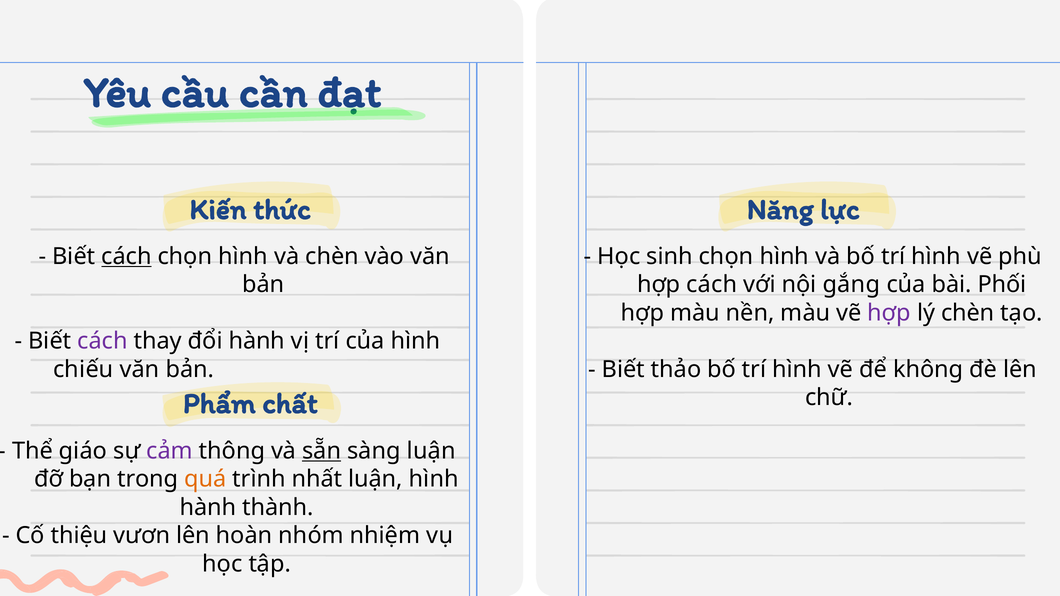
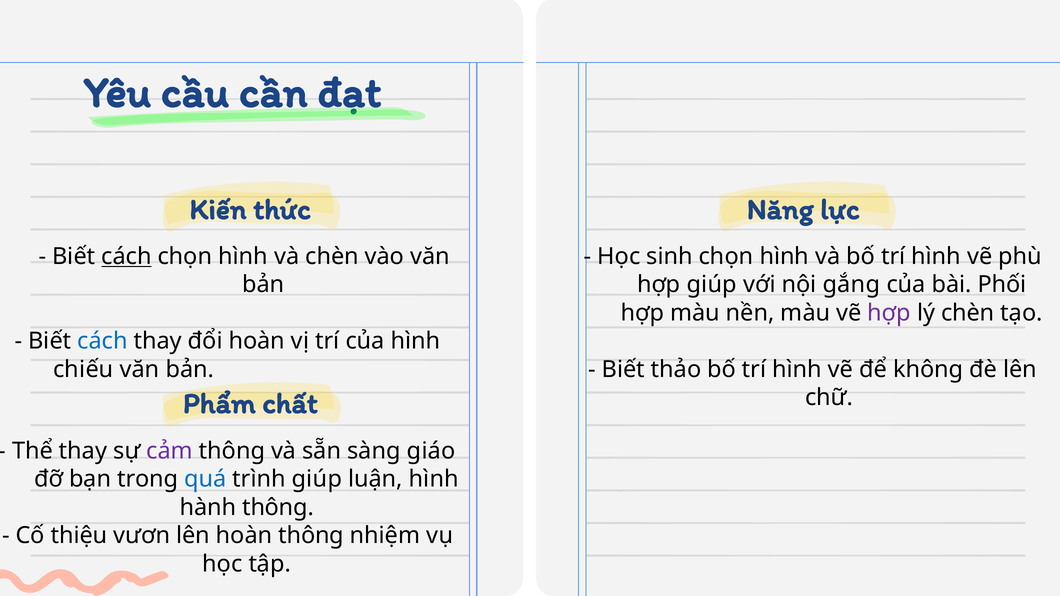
hợp cách: cách -> giúp (712, 285)
cách colour: purple -> blue (103, 341)
đổi hành: hành -> hoàn (257, 341)
Thể giáo: giáo -> thay (83, 451)
sẵn underline: present -> none (322, 451)
sàng luận: luận -> giáo (431, 451)
quá colour: orange -> blue (205, 479)
trình nhất: nhất -> giúp (317, 479)
hành thành: thành -> thông (278, 508)
hoàn nhóm: nhóm -> thông (311, 536)
